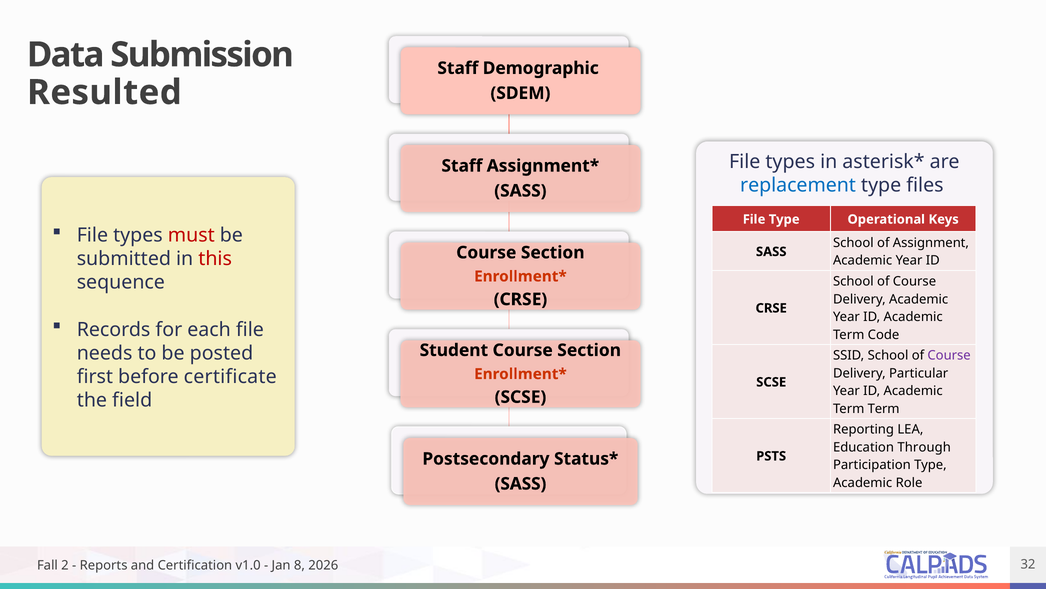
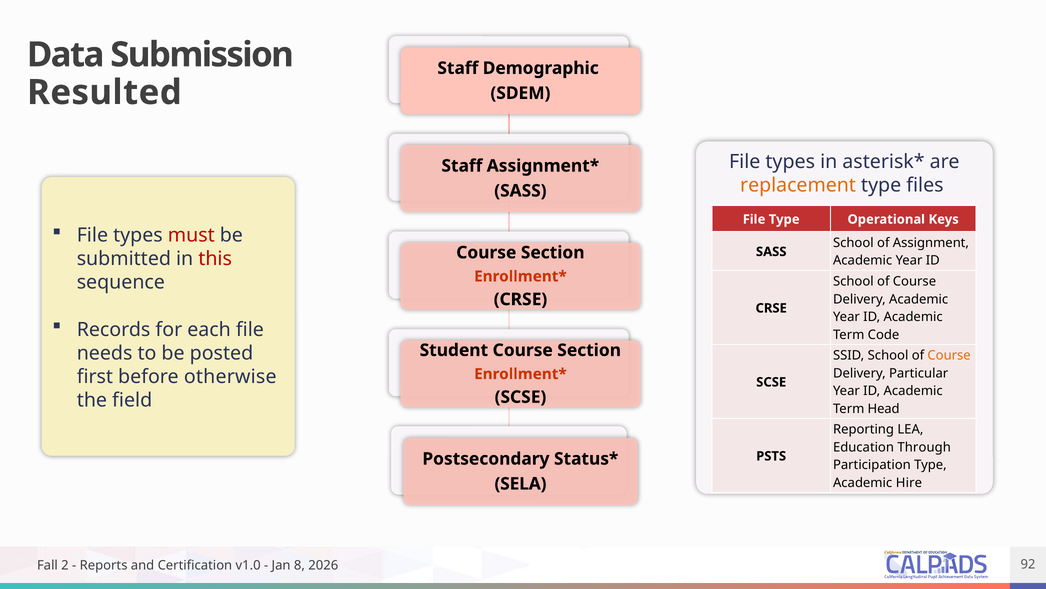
replacement colour: blue -> orange (798, 185)
Course colour: purple -> orange (949, 355)
certificate: certificate -> otherwise (230, 376)
Term Term: Term -> Head (884, 408)
Role: Role -> Hire (909, 482)
SASS: SASS -> SELA (520, 483)
32: 32 -> 92 (1028, 564)
